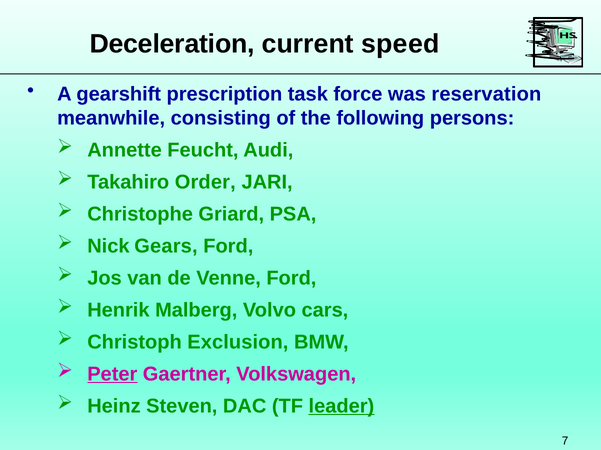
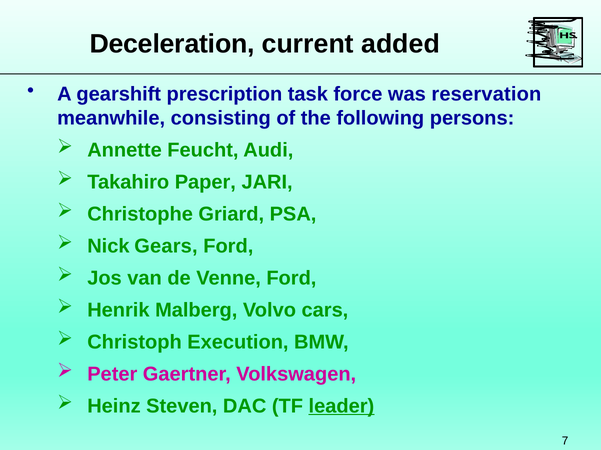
speed: speed -> added (400, 44)
Order: Order -> Paper (205, 182)
Exclusion: Exclusion -> Execution (238, 343)
Peter underline: present -> none (112, 375)
